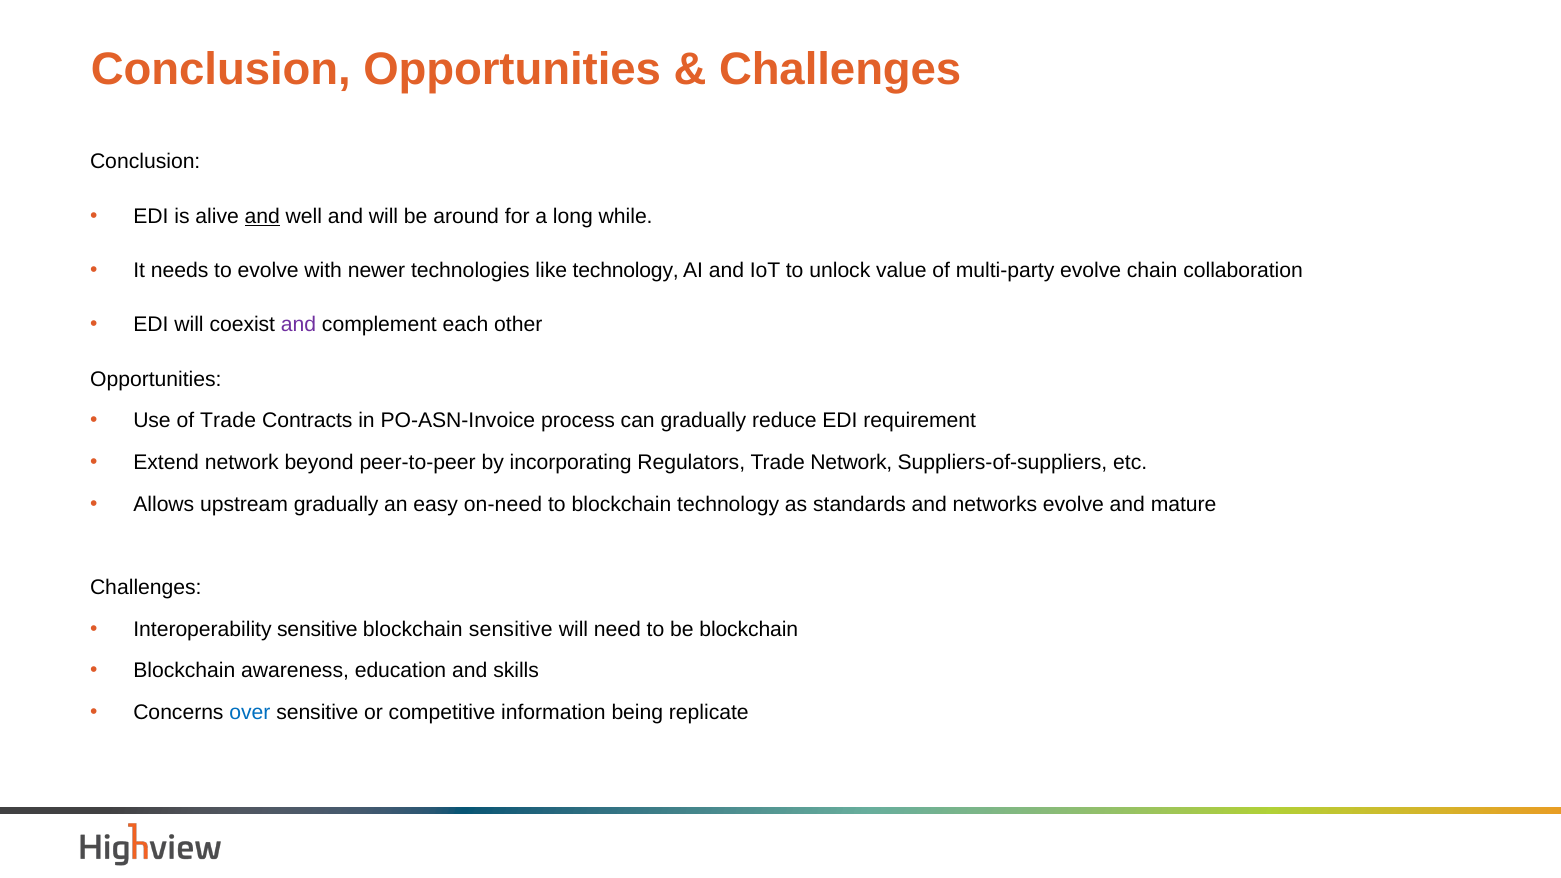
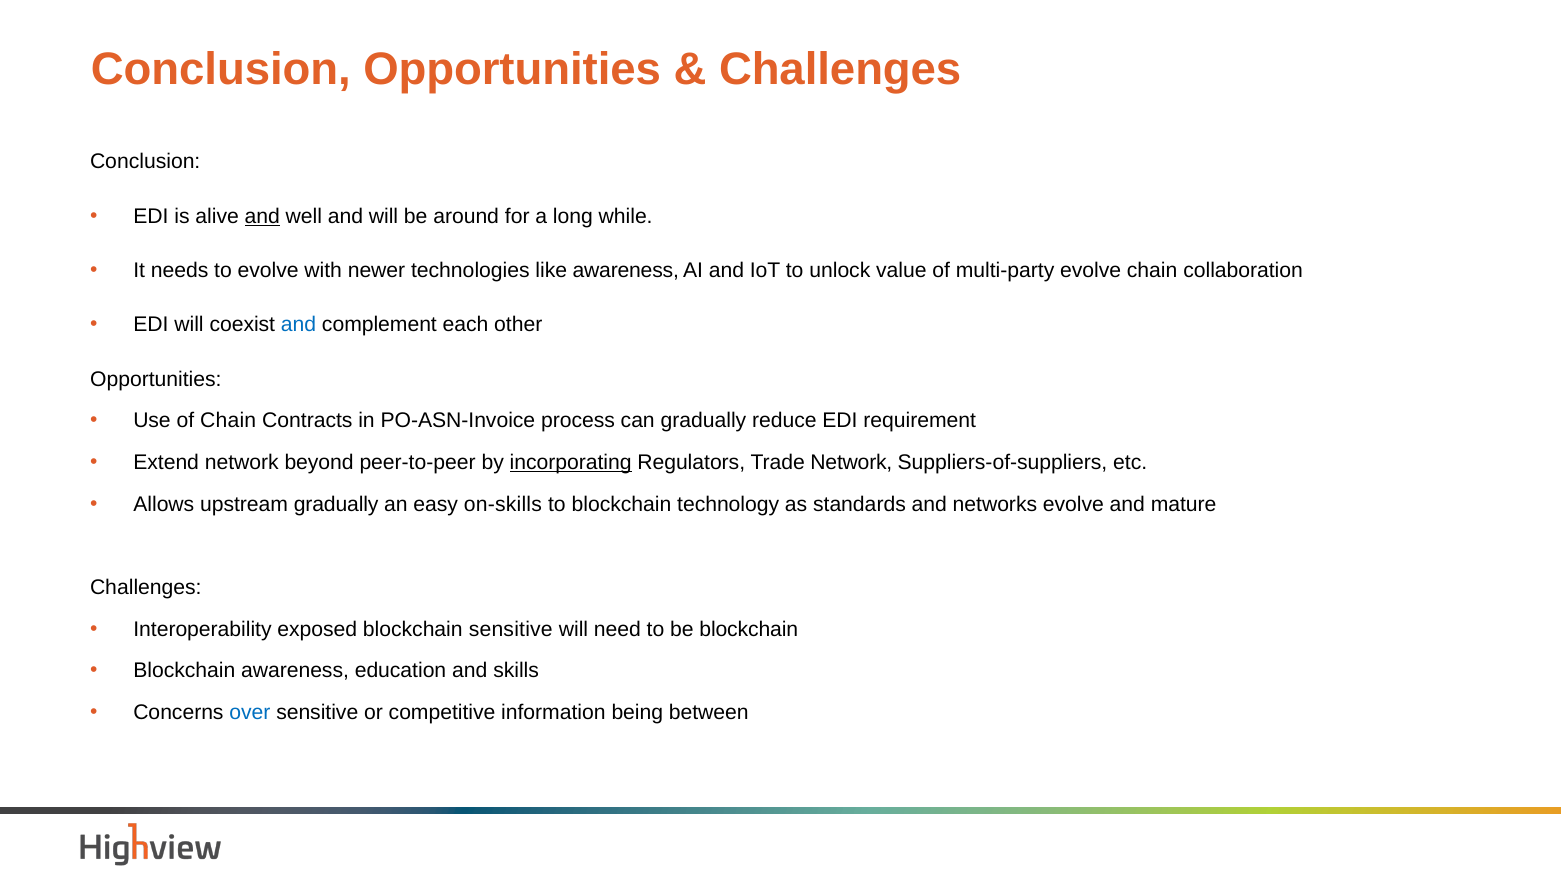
like technology: technology -> awareness (626, 271)
and colour: purple -> blue (299, 325)
of Trade: Trade -> Chain (228, 421)
incorporating underline: none -> present (571, 463)
on-need: on-need -> on-skills (503, 504)
Interoperability sensitive: sensitive -> exposed (317, 629)
replicate: replicate -> between (709, 713)
